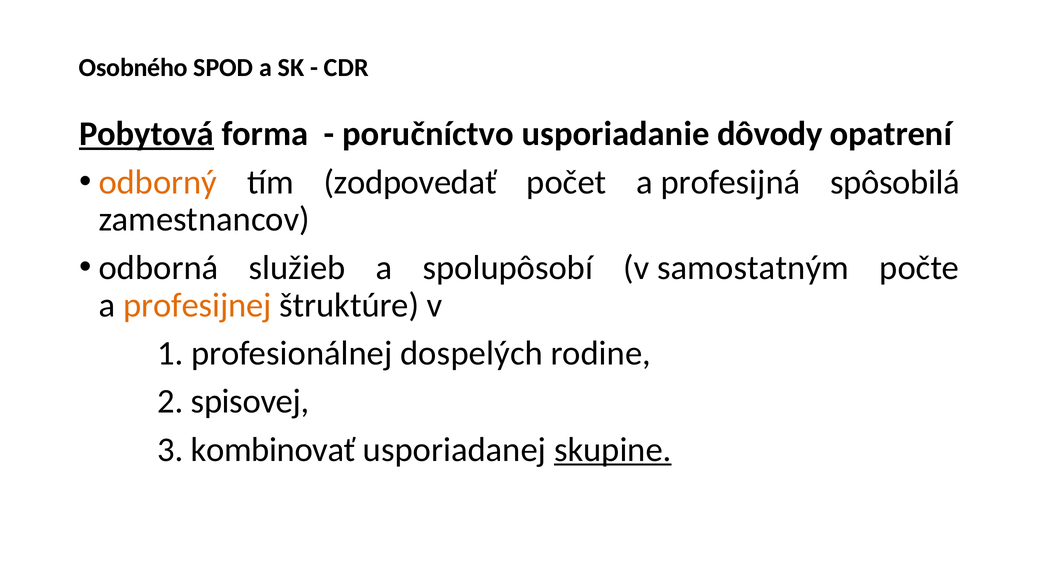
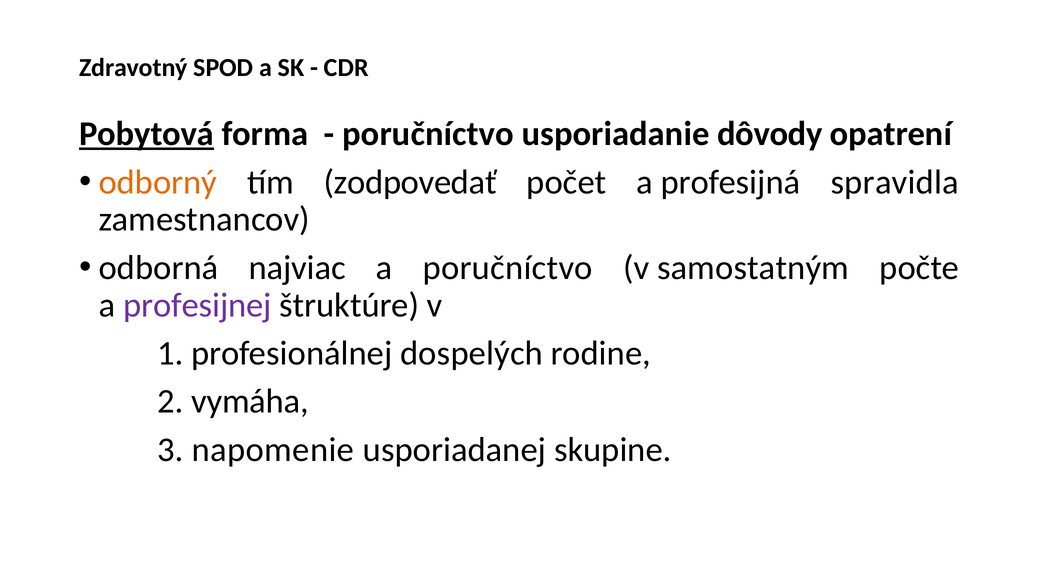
Osobného: Osobného -> Zdravotný (133, 68)
spôsobilá: spôsobilá -> spravidla (895, 182)
služieb: služieb -> najviac (297, 268)
a spolupôsobí: spolupôsobí -> poručníctvo (508, 268)
profesijnej colour: orange -> purple (197, 305)
spisovej: spisovej -> vymáha (250, 402)
kombinovať: kombinovať -> napomenie (273, 450)
skupine underline: present -> none (613, 450)
